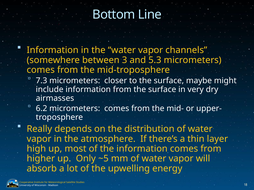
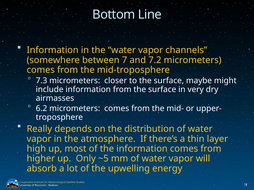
3: 3 -> 7 (125, 60)
5.3: 5.3 -> 7.2 (155, 60)
